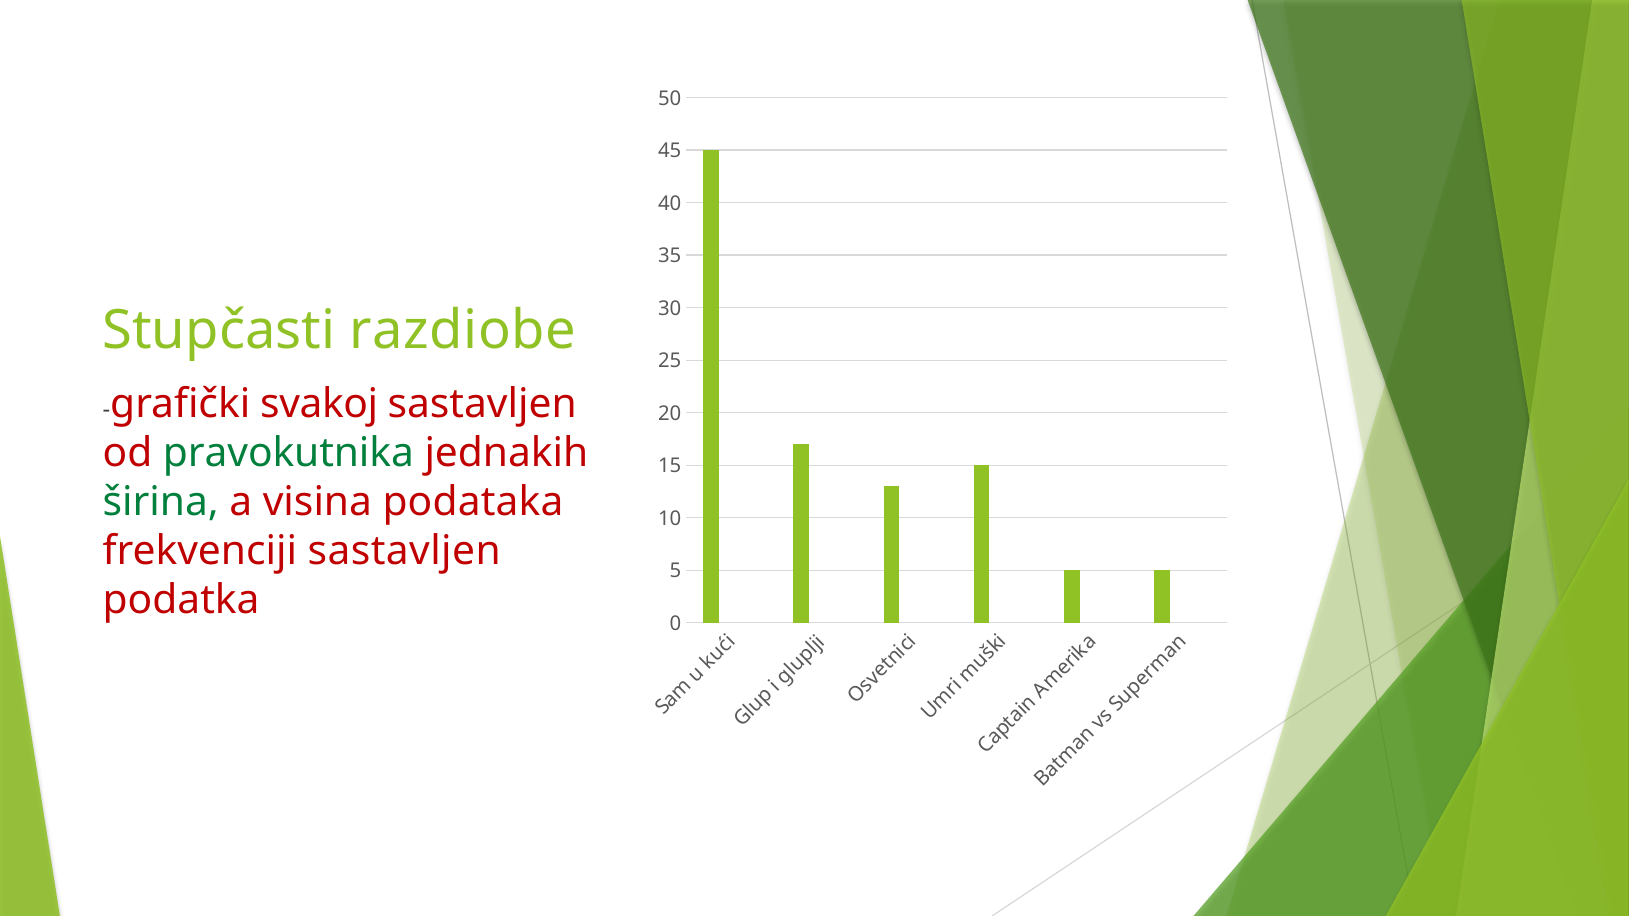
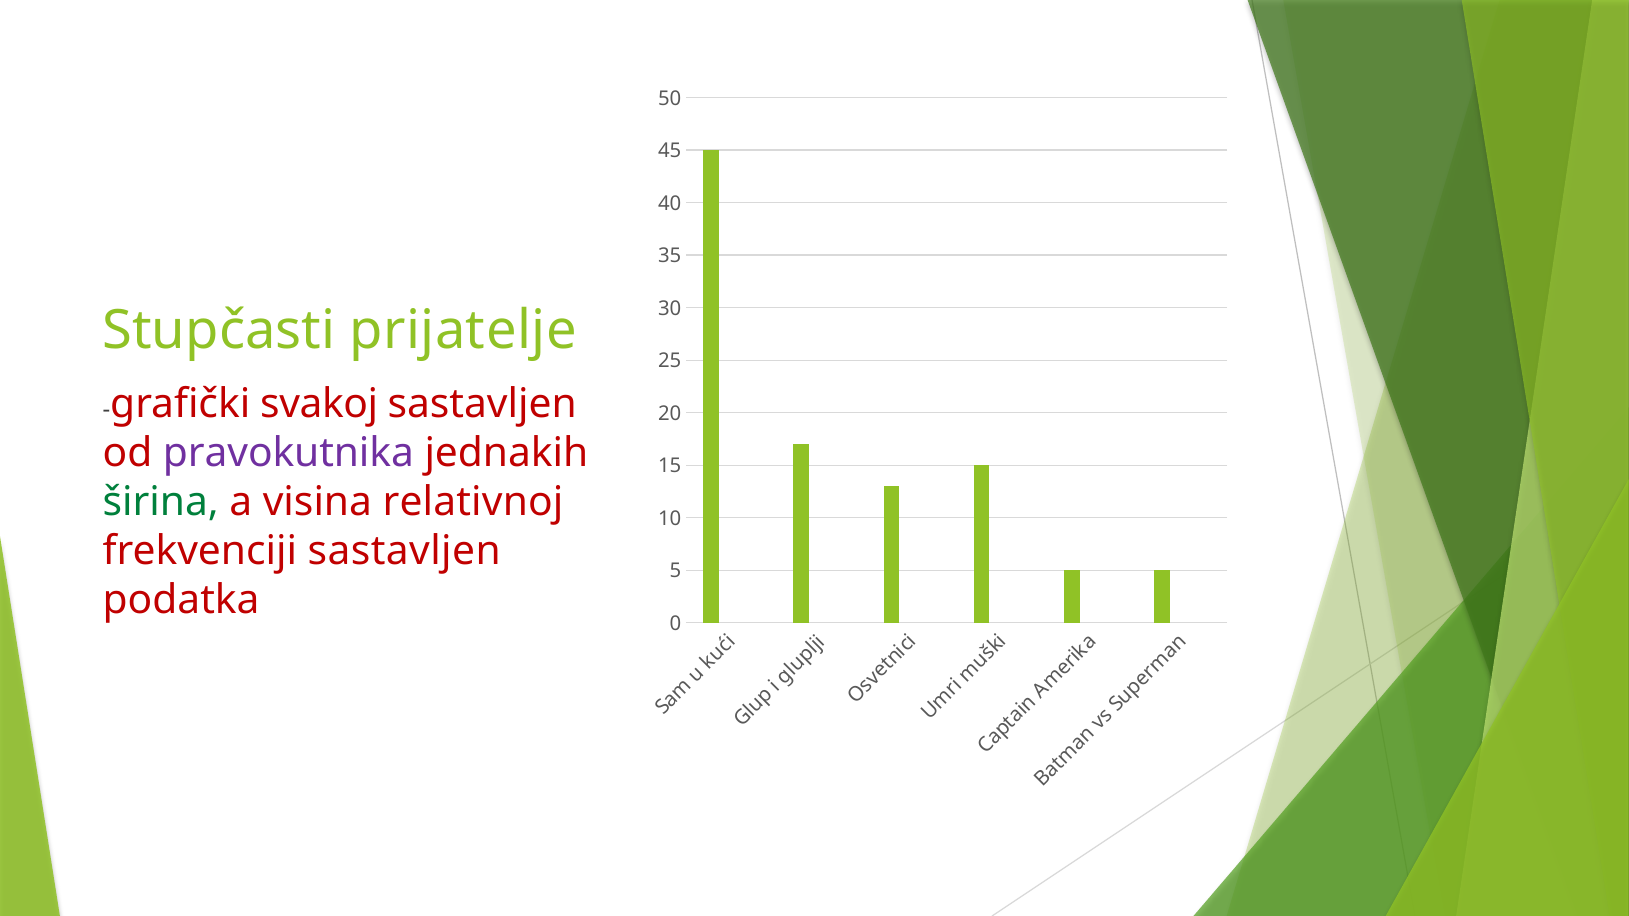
razdiobe: razdiobe -> prijatelje (463, 331)
pravokutnika colour: green -> purple (288, 453)
podataka: podataka -> relativnoj (473, 502)
